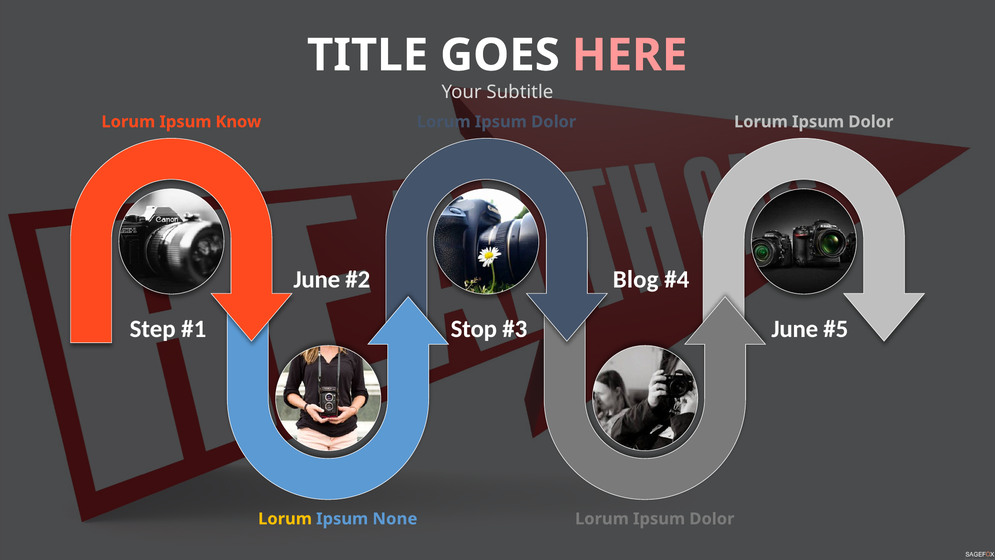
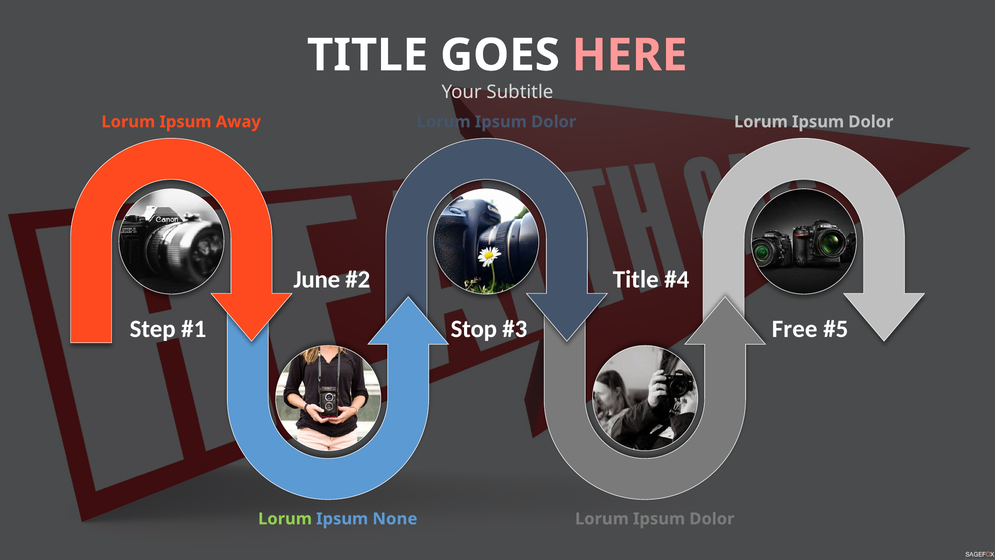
Know: Know -> Away (238, 122)
Blog: Blog -> Title (636, 280)
June: June -> Free (795, 329)
Lorum colour: yellow -> light green (285, 519)
